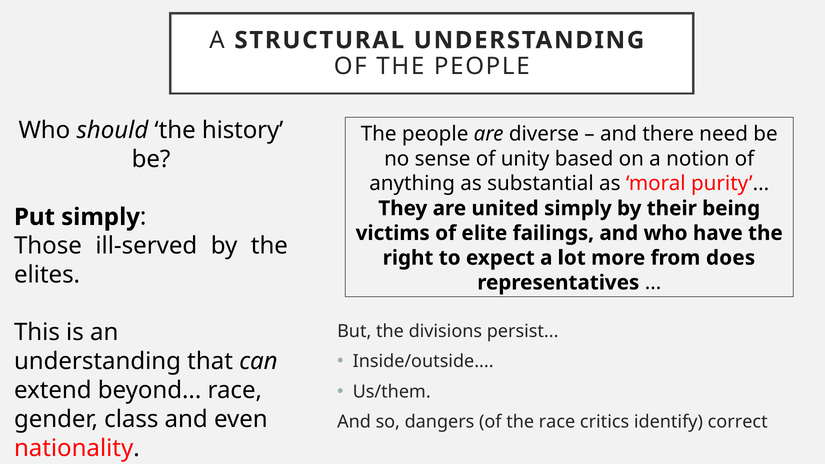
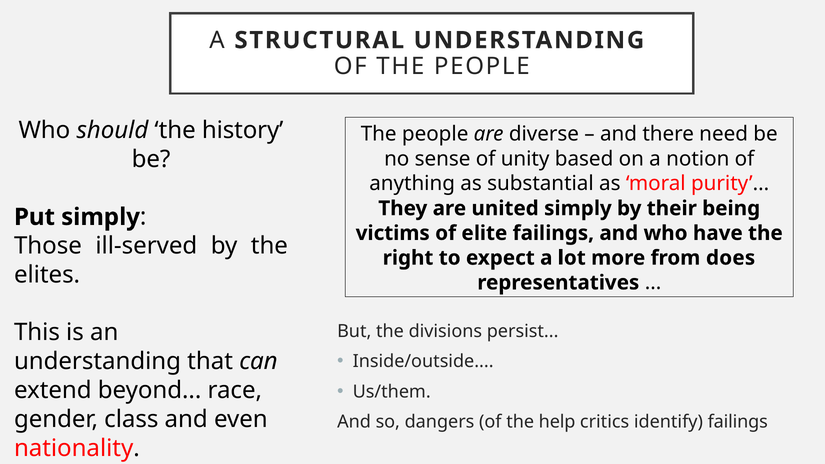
the race: race -> help (557, 422)
identify correct: correct -> failings (738, 422)
